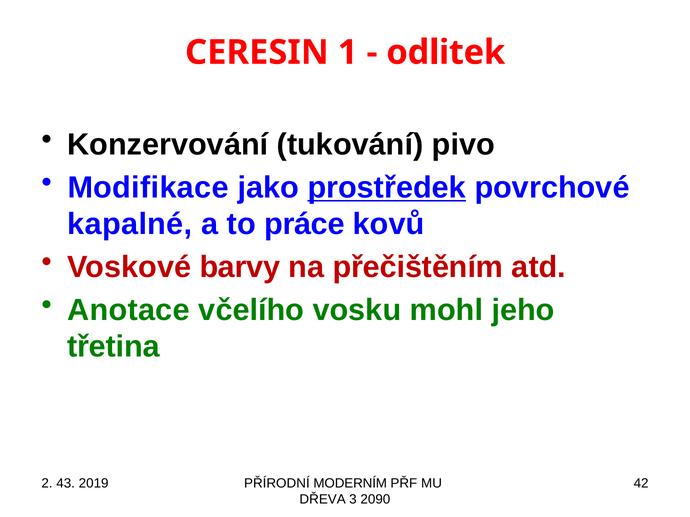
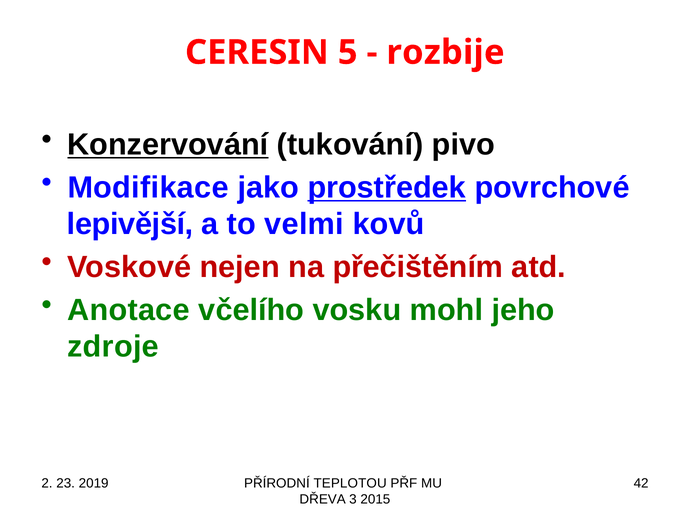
1: 1 -> 5 (348, 52)
odlitek: odlitek -> rozbije (446, 52)
Konzervování underline: none -> present (168, 145)
kapalné: kapalné -> lepivější (130, 225)
práce: práce -> velmi (304, 225)
barvy: barvy -> nejen (240, 267)
třetina: třetina -> zdroje (113, 347)
43: 43 -> 23 (66, 484)
MODERNÍM: MODERNÍM -> TEPLOTOU (350, 484)
2090: 2090 -> 2015 (375, 500)
